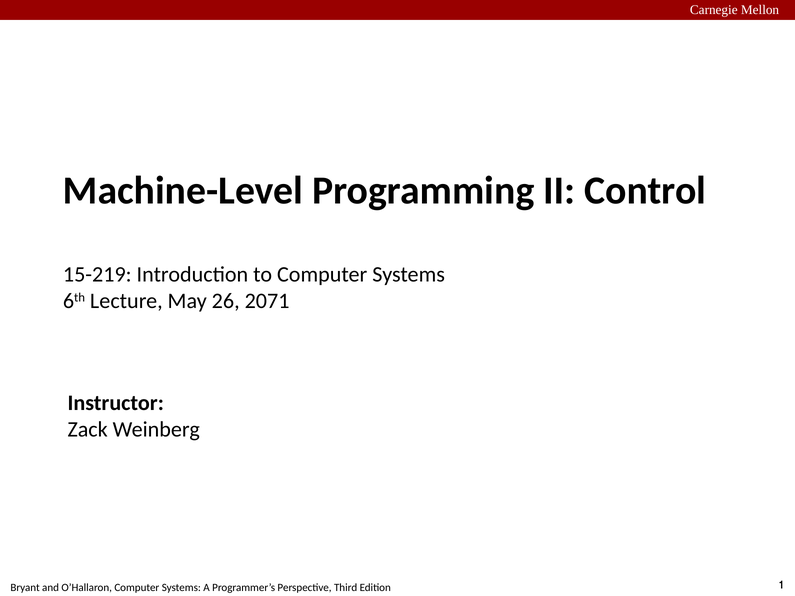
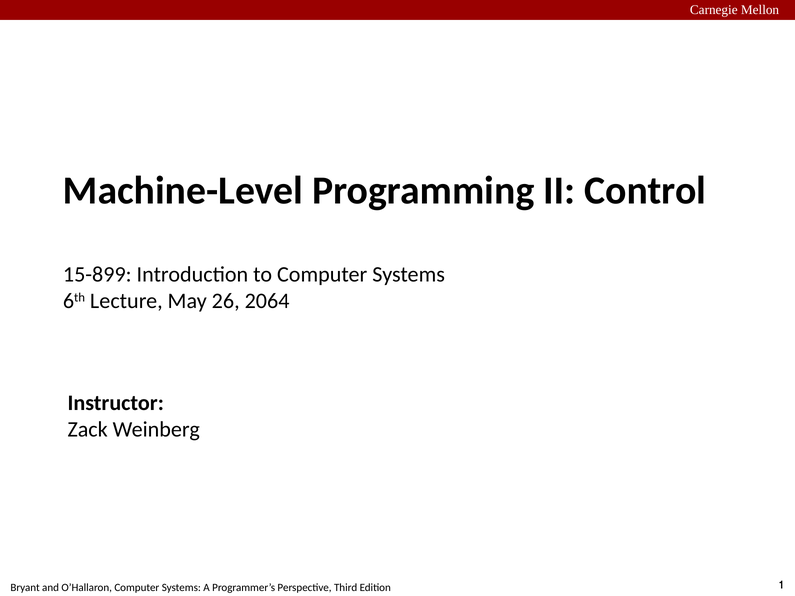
15-219: 15-219 -> 15-899 (97, 274)
2071: 2071 -> 2064 (267, 301)
